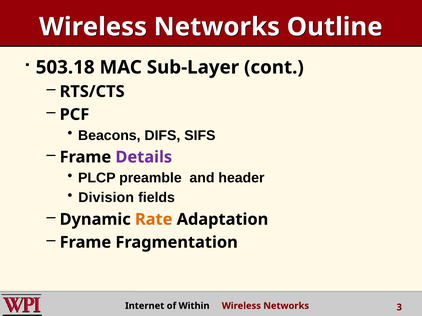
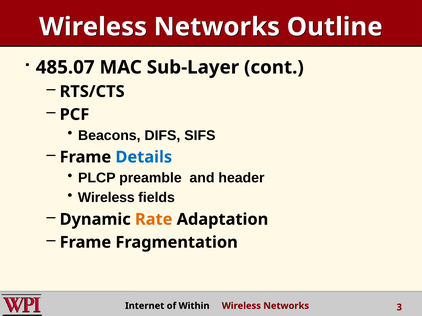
503.18: 503.18 -> 485.07 (65, 67)
Details colour: purple -> blue (144, 157)
Division: Division -> Wireless (106, 198)
